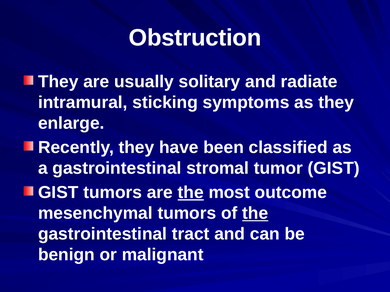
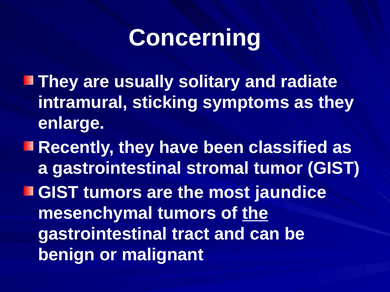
Obstruction: Obstruction -> Concerning (195, 38)
the underline: present -> none (191, 193)
outcome: outcome -> jaundice (291, 193)
